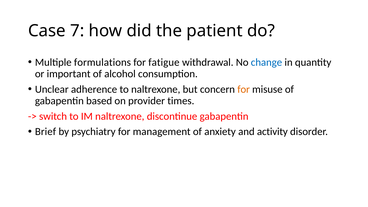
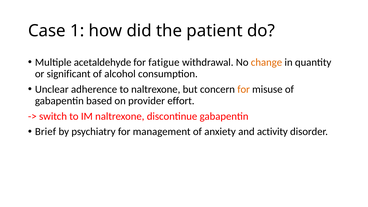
7: 7 -> 1 (77, 31)
formulations: formulations -> acetaldehyde (103, 62)
change colour: blue -> orange (266, 62)
important: important -> significant (69, 74)
times: times -> effort (181, 101)
